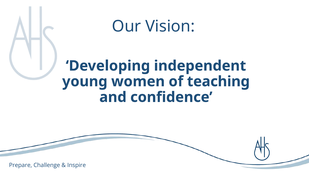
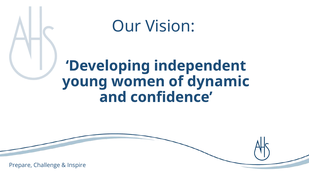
teaching: teaching -> dynamic (218, 81)
